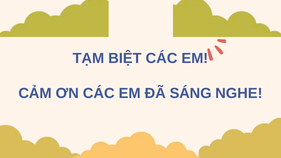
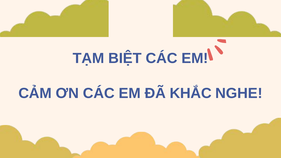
SÁNG: SÁNG -> KHẮC (191, 93)
